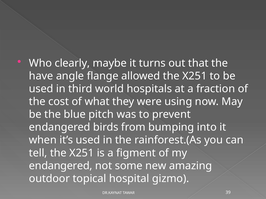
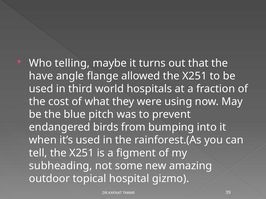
clearly: clearly -> telling (72, 63)
endangered: endangered -> subheading (61, 166)
